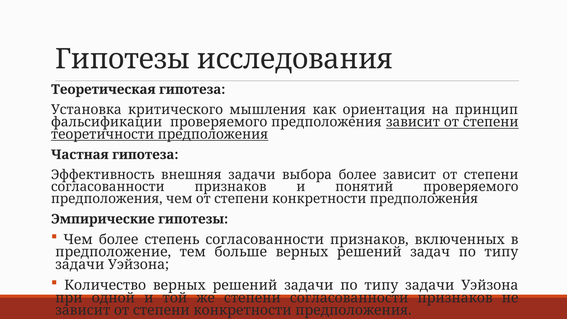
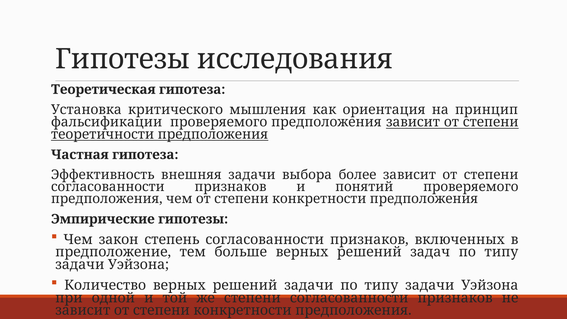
Чем более: более -> закон (119, 240)
